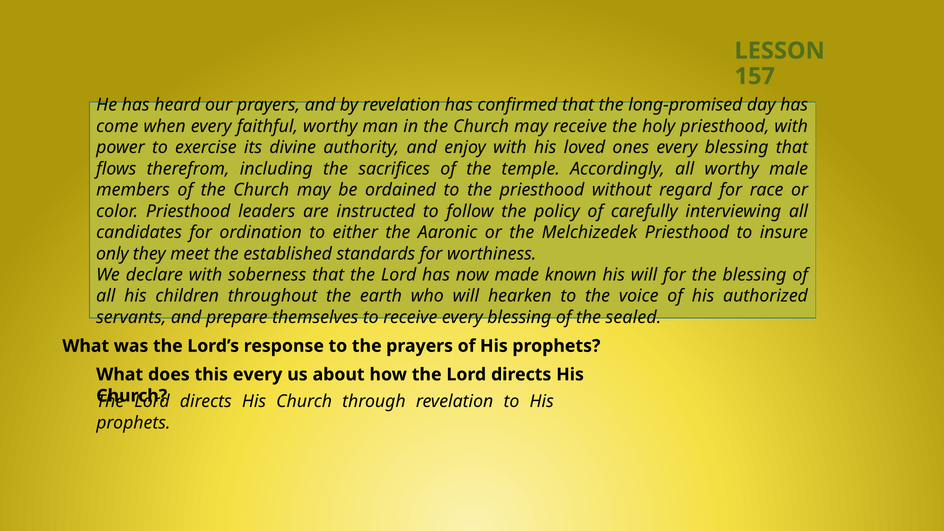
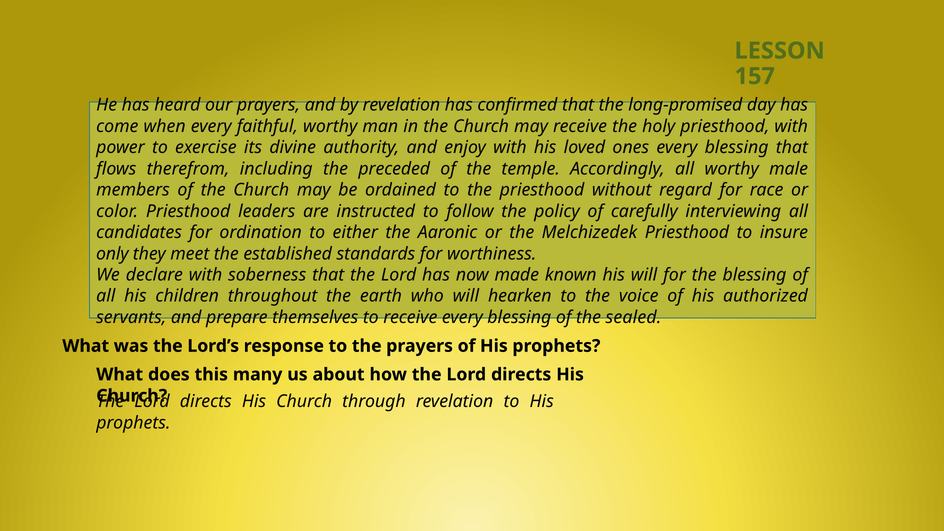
sacrifices: sacrifices -> preceded (394, 169)
this every: every -> many (258, 375)
